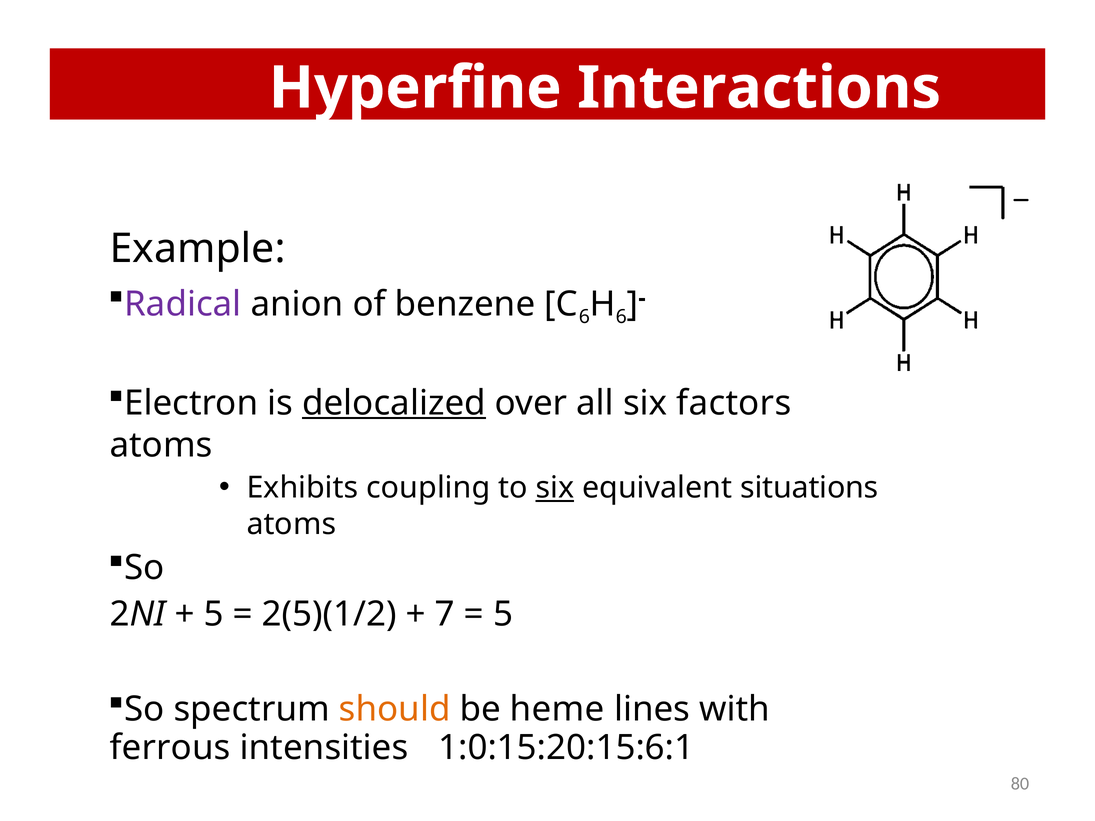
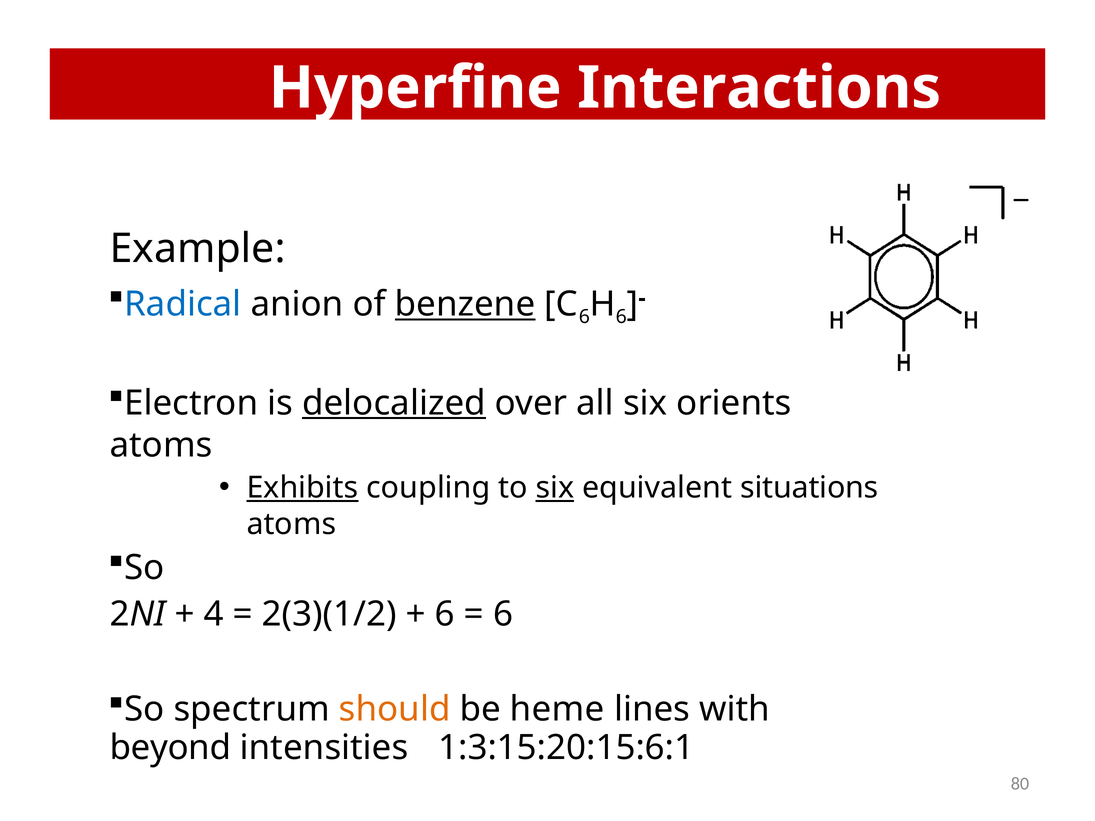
Radical colour: purple -> blue (183, 305)
benzene underline: none -> present (465, 305)
factors: factors -> orients (734, 403)
Exhibits underline: none -> present (302, 488)
5: 5 -> 4 (214, 614)
2(5)(1/2: 2(5)(1/2 -> 2(3)(1/2 (329, 614)
7: 7 -> 6 (445, 614)
5: 5 -> 6 (503, 614)
ferrous: ferrous -> beyond (170, 748)
1:0:15:20:15:6:1: 1:0:15:20:15:6:1 -> 1:3:15:20:15:6:1 (566, 748)
